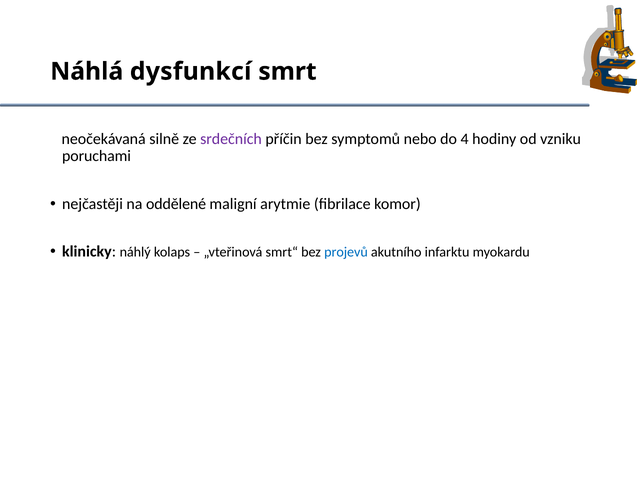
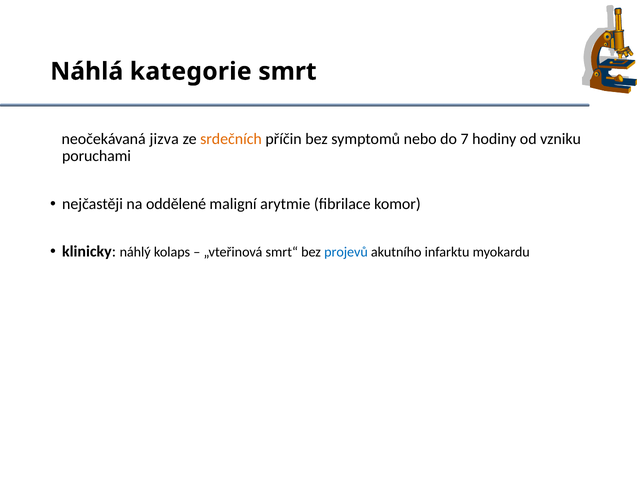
dysfunkcí: dysfunkcí -> kategorie (191, 71)
silně: silně -> jizva (164, 139)
srdečních colour: purple -> orange (231, 139)
4: 4 -> 7 (465, 139)
